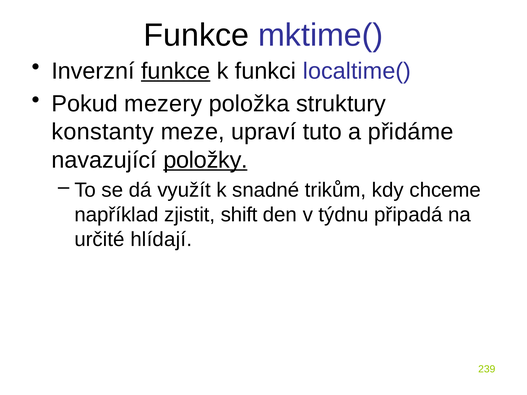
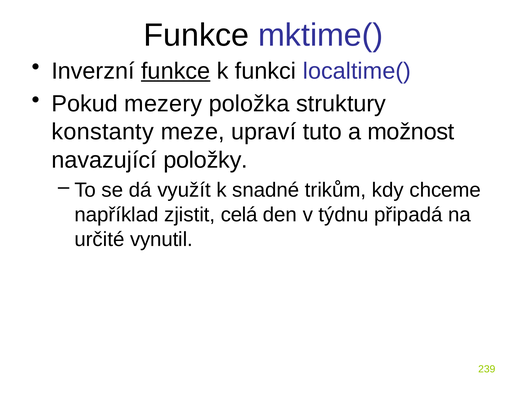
přidáme: přidáme -> možnost (411, 132)
položky underline: present -> none (206, 160)
shift: shift -> celá (239, 215)
hlídají: hlídají -> vynutil (161, 240)
